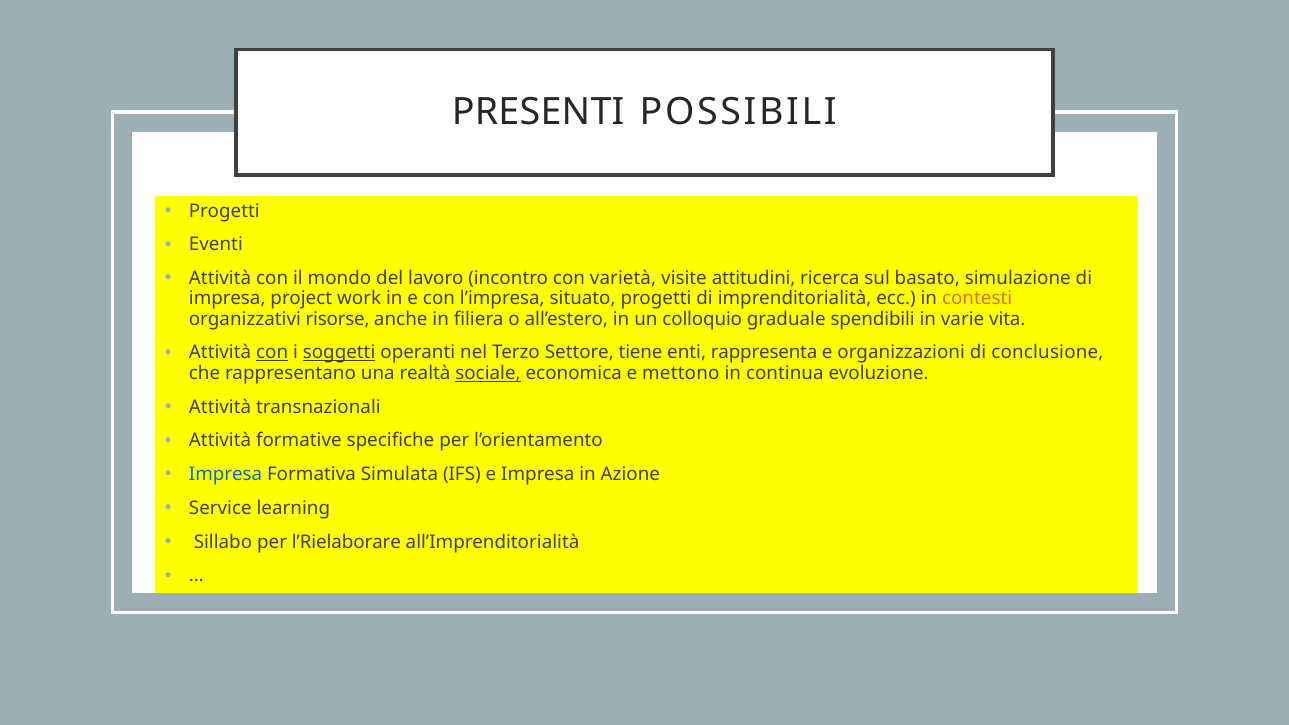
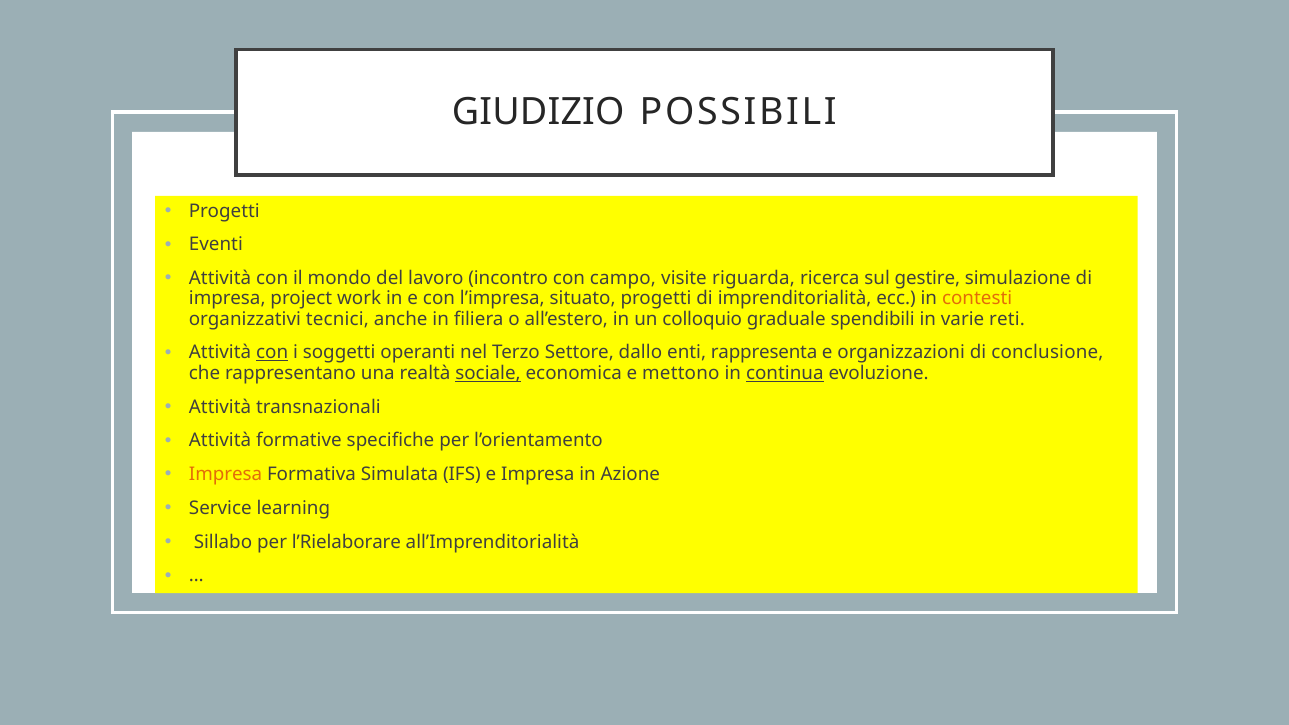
PRESENTI: PRESENTI -> GIUDIZIO (538, 112)
varietà: varietà -> campo (623, 278)
attitudini: attitudini -> riguarda (753, 278)
basato: basato -> gestire (927, 278)
risorse: risorse -> tecnici (337, 319)
vita: vita -> reti (1007, 319)
soggetti underline: present -> none (339, 353)
tiene: tiene -> dallo (640, 353)
continua underline: none -> present (785, 373)
Impresa colour: blue -> orange (226, 474)
